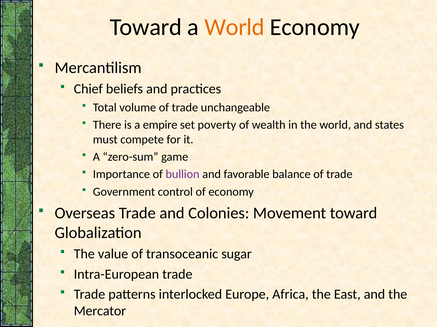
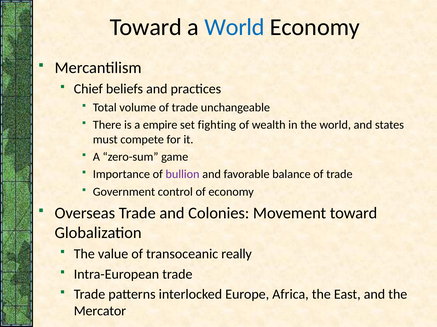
World colour: orange -> blue (235, 27)
poverty: poverty -> fighting (217, 125)
sugar: sugar -> really (237, 255)
